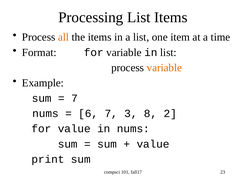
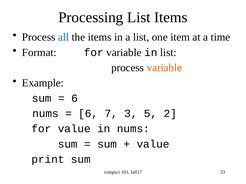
all colour: orange -> blue (64, 37)
7: 7 -> 6 (75, 99)
8: 8 -> 5 (151, 114)
